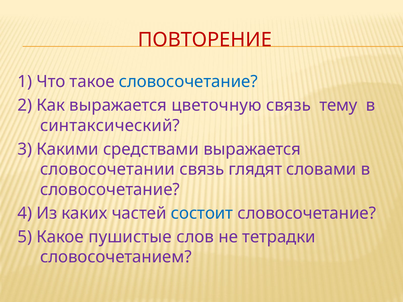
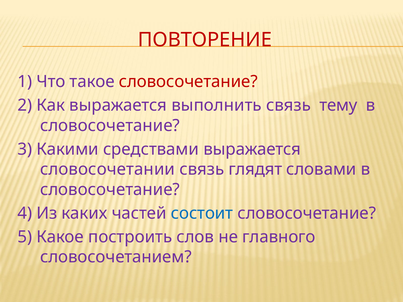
словосочетание colour: blue -> red (188, 82)
цветочную: цветочную -> выполнить (217, 105)
синтаксический: синтаксический -> словосочетание (110, 126)
пушистые: пушистые -> построить (130, 237)
тетрадки: тетрадки -> главного (279, 237)
